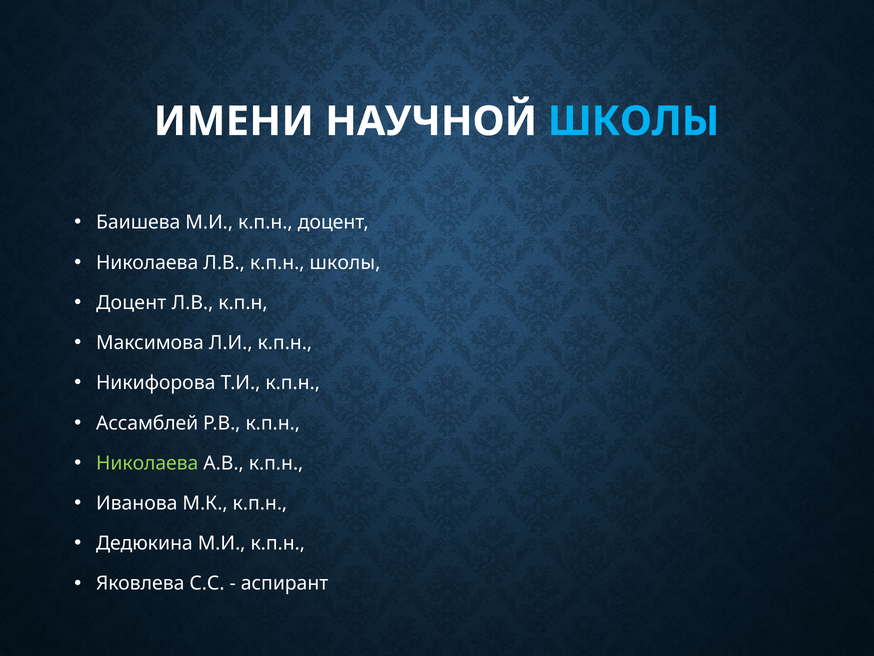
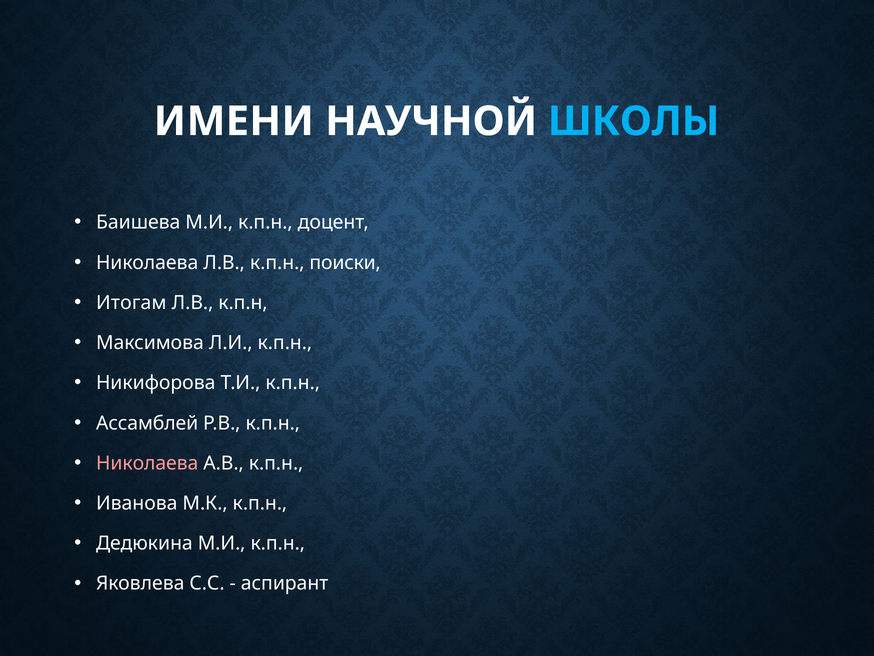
к.п.н школы: школы -> поиски (345, 262)
Доцент: Доцент -> Итогам (131, 303)
Николаева colour: light green -> pink (147, 463)
